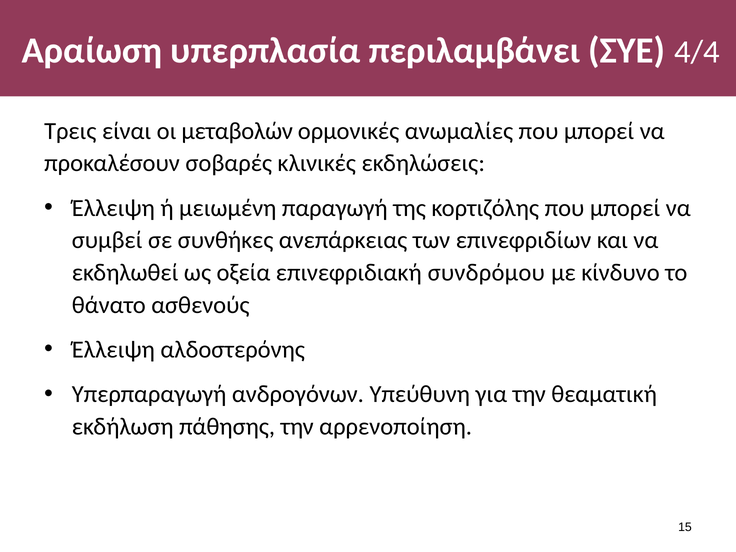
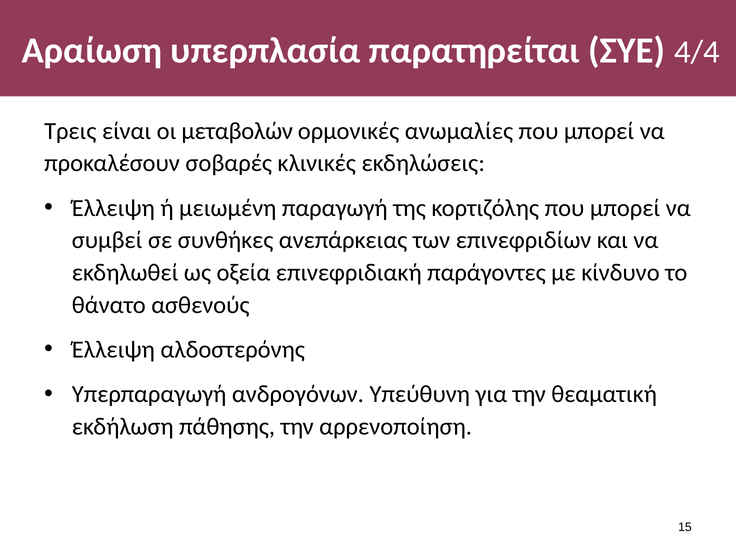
περιλαμβάνει: περιλαμβάνει -> παρατηρείται (474, 51)
συνδρόμου: συνδρόμου -> παράγοντες (486, 273)
